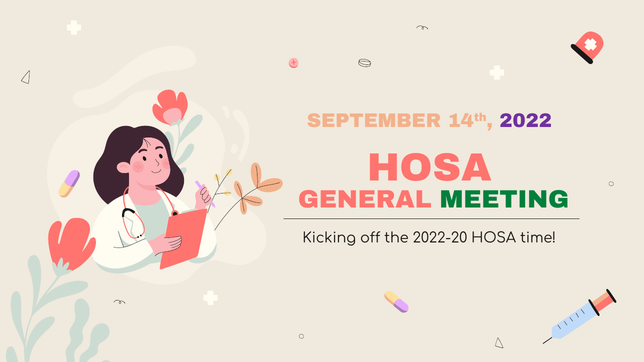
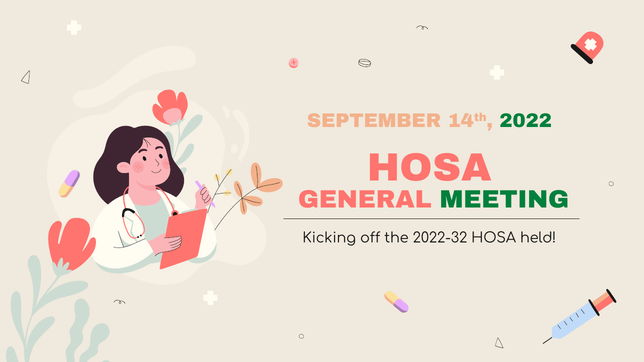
2022 colour: purple -> green (526, 121)
2022-20: 2022-20 -> 2022-32 (440, 238)
time: time -> held (538, 238)
